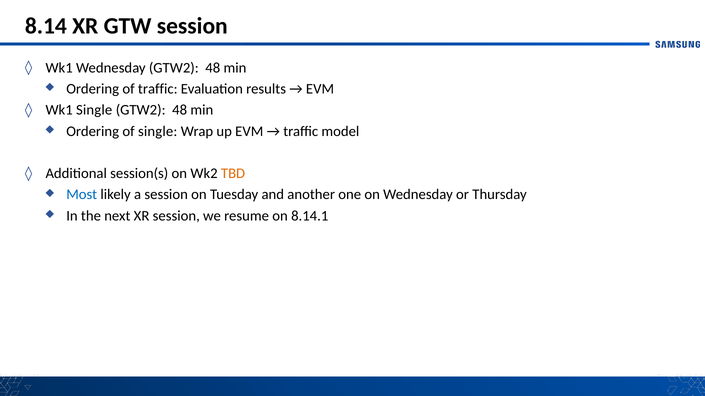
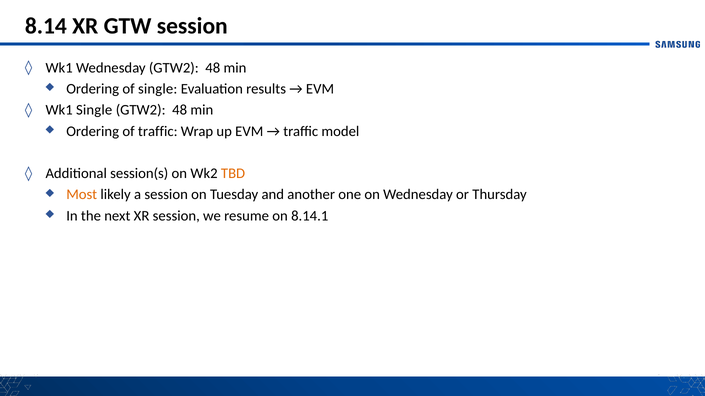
of traffic: traffic -> single (158, 89)
of single: single -> traffic (158, 131)
Most colour: blue -> orange (82, 195)
